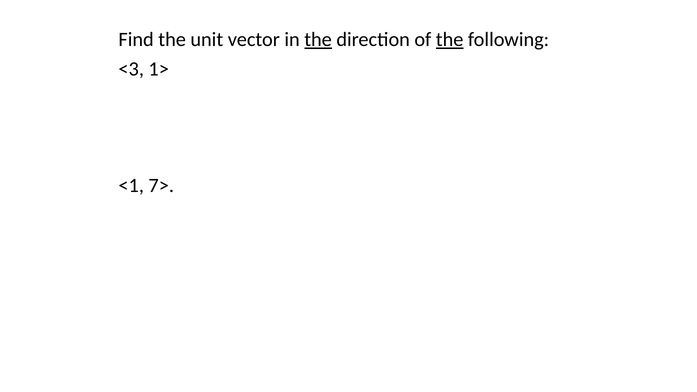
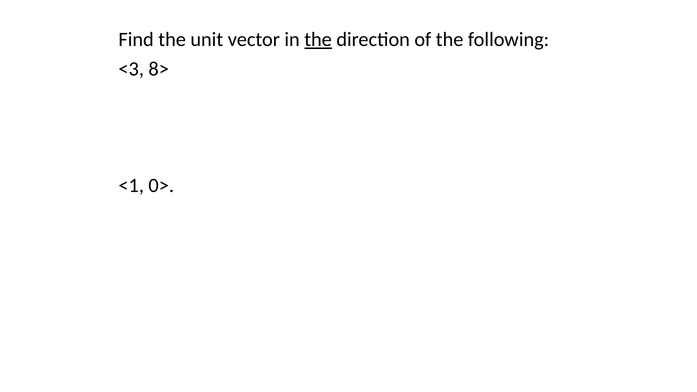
the underline: present -> none (450, 40)
1>: 1> -> 8> (159, 69)
7>: 7> -> 0> (161, 186)
